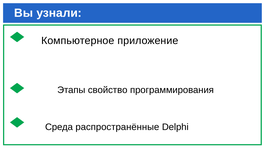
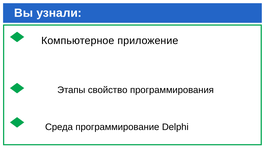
распространённые: распространённые -> программирование (117, 127)
